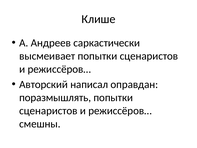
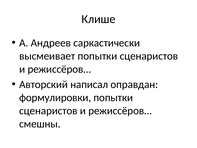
поразмышлять: поразмышлять -> формулировки (55, 97)
